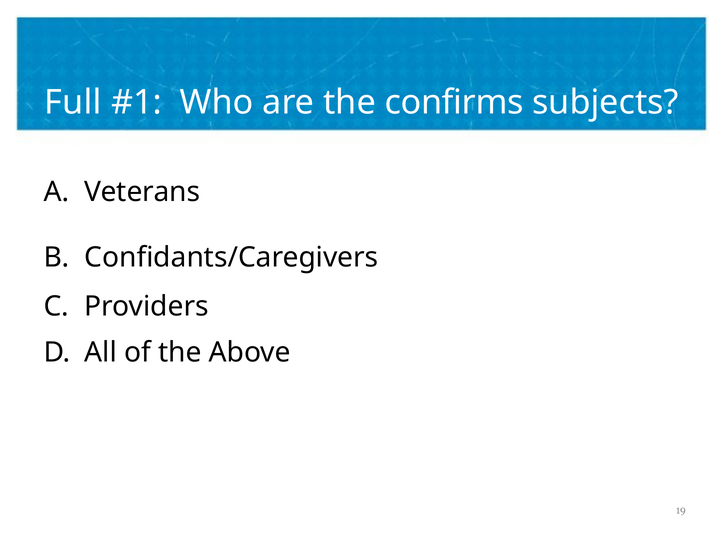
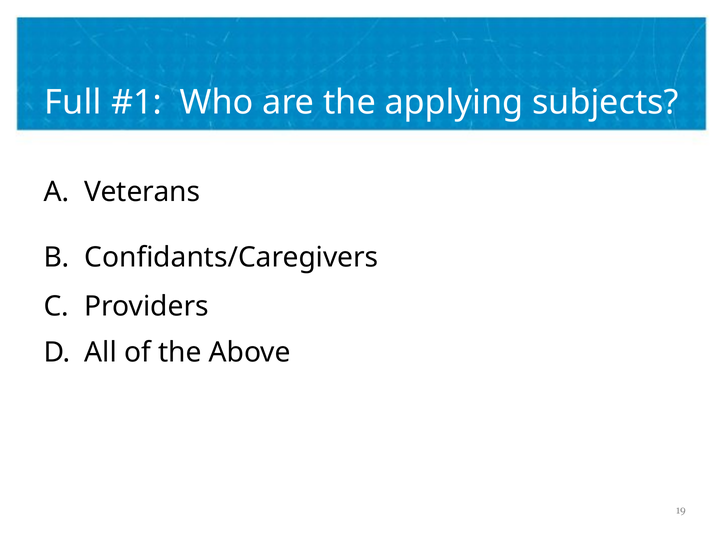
confirms: confirms -> applying (454, 102)
